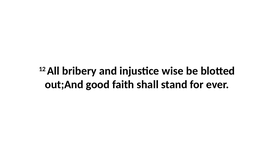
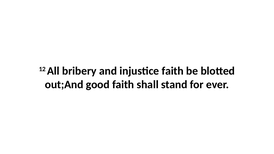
injustice wise: wise -> faith (173, 71)
